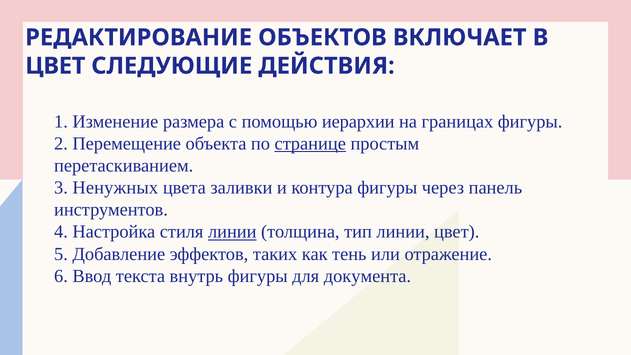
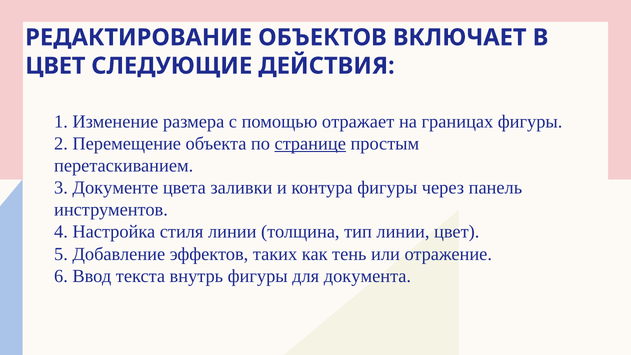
иерархии: иерархии -> отражает (358, 122)
Ненужных: Ненужных -> Документе (115, 188)
линии underline: present -> none (232, 232)
